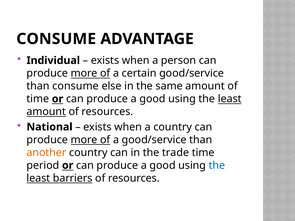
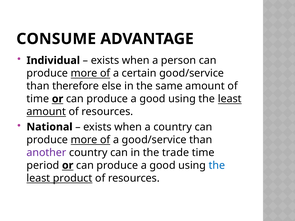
than consume: consume -> therefore (76, 86)
another colour: orange -> purple (46, 153)
barriers: barriers -> product (73, 178)
